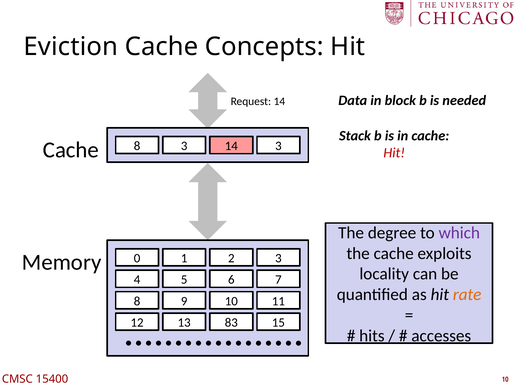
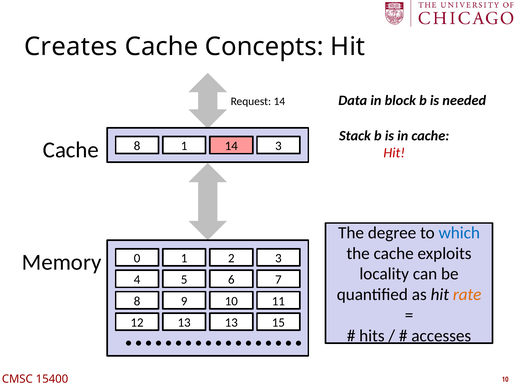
Eviction: Eviction -> Creates (71, 47)
8 3: 3 -> 1 (184, 146)
which colour: purple -> blue (459, 233)
13 83: 83 -> 13 (231, 322)
